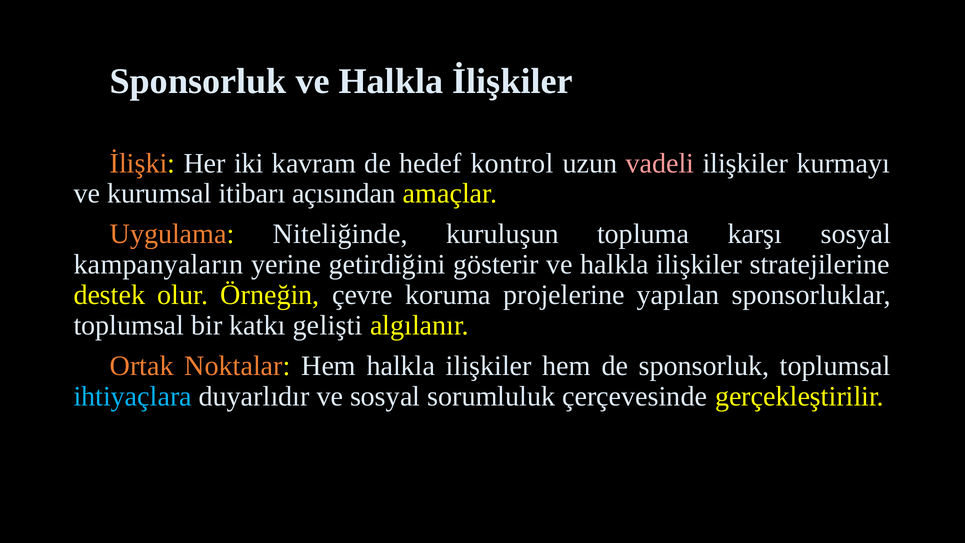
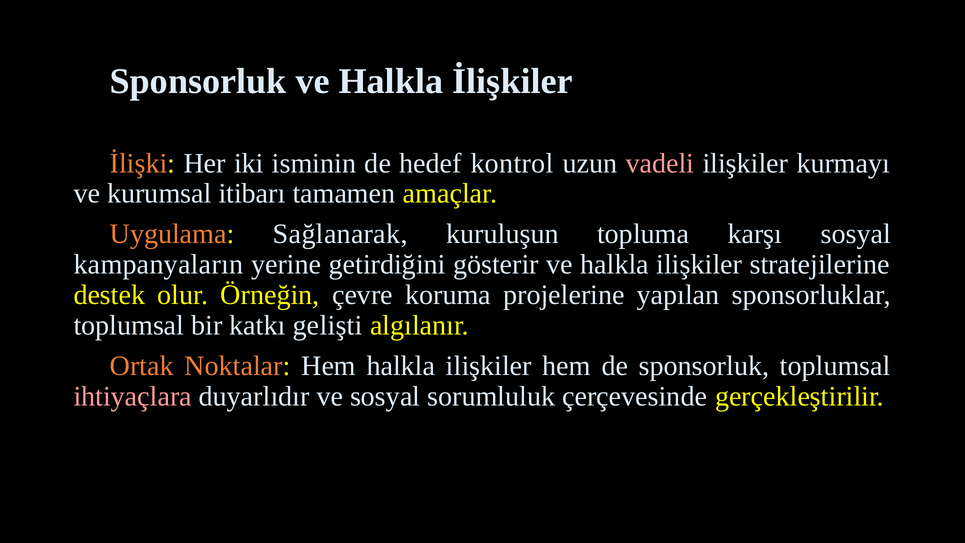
kavram: kavram -> isminin (314, 163)
açısından: açısından -> tamamen (344, 194)
Niteliğinde: Niteliğinde -> Sağlanarak (340, 234)
ihtiyaçlara colour: light blue -> pink (133, 396)
